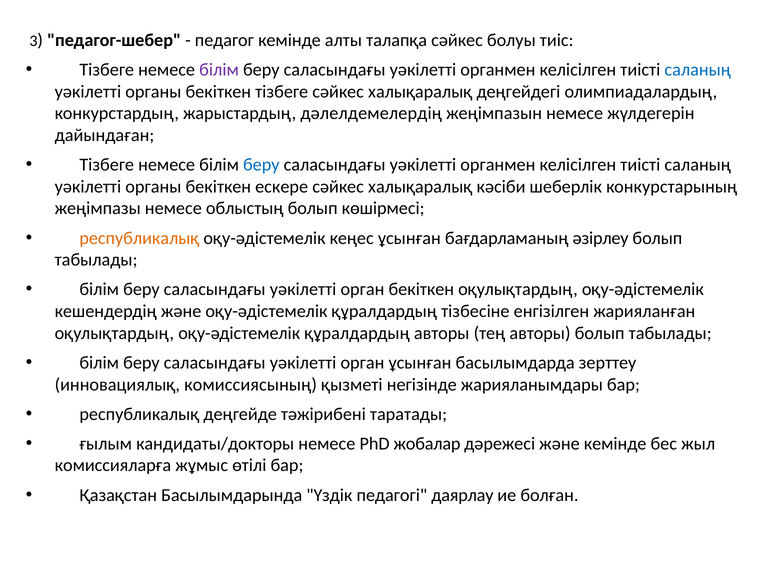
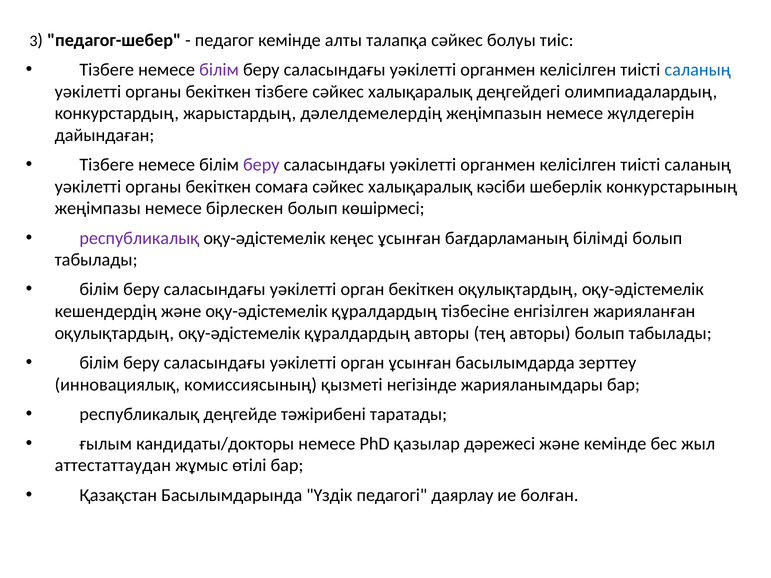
беру colour: blue -> purple (261, 165)
ескере: ескере -> сомаға (282, 187)
облыстың: облыстың -> бірлескен (245, 209)
республикалық colour: orange -> purple (139, 238)
әзірлеу: әзірлеу -> білімді (600, 238)
жобалар: жобалар -> қазылар (427, 444)
комиссияларға: комиссияларға -> аттестаттаудан (113, 466)
